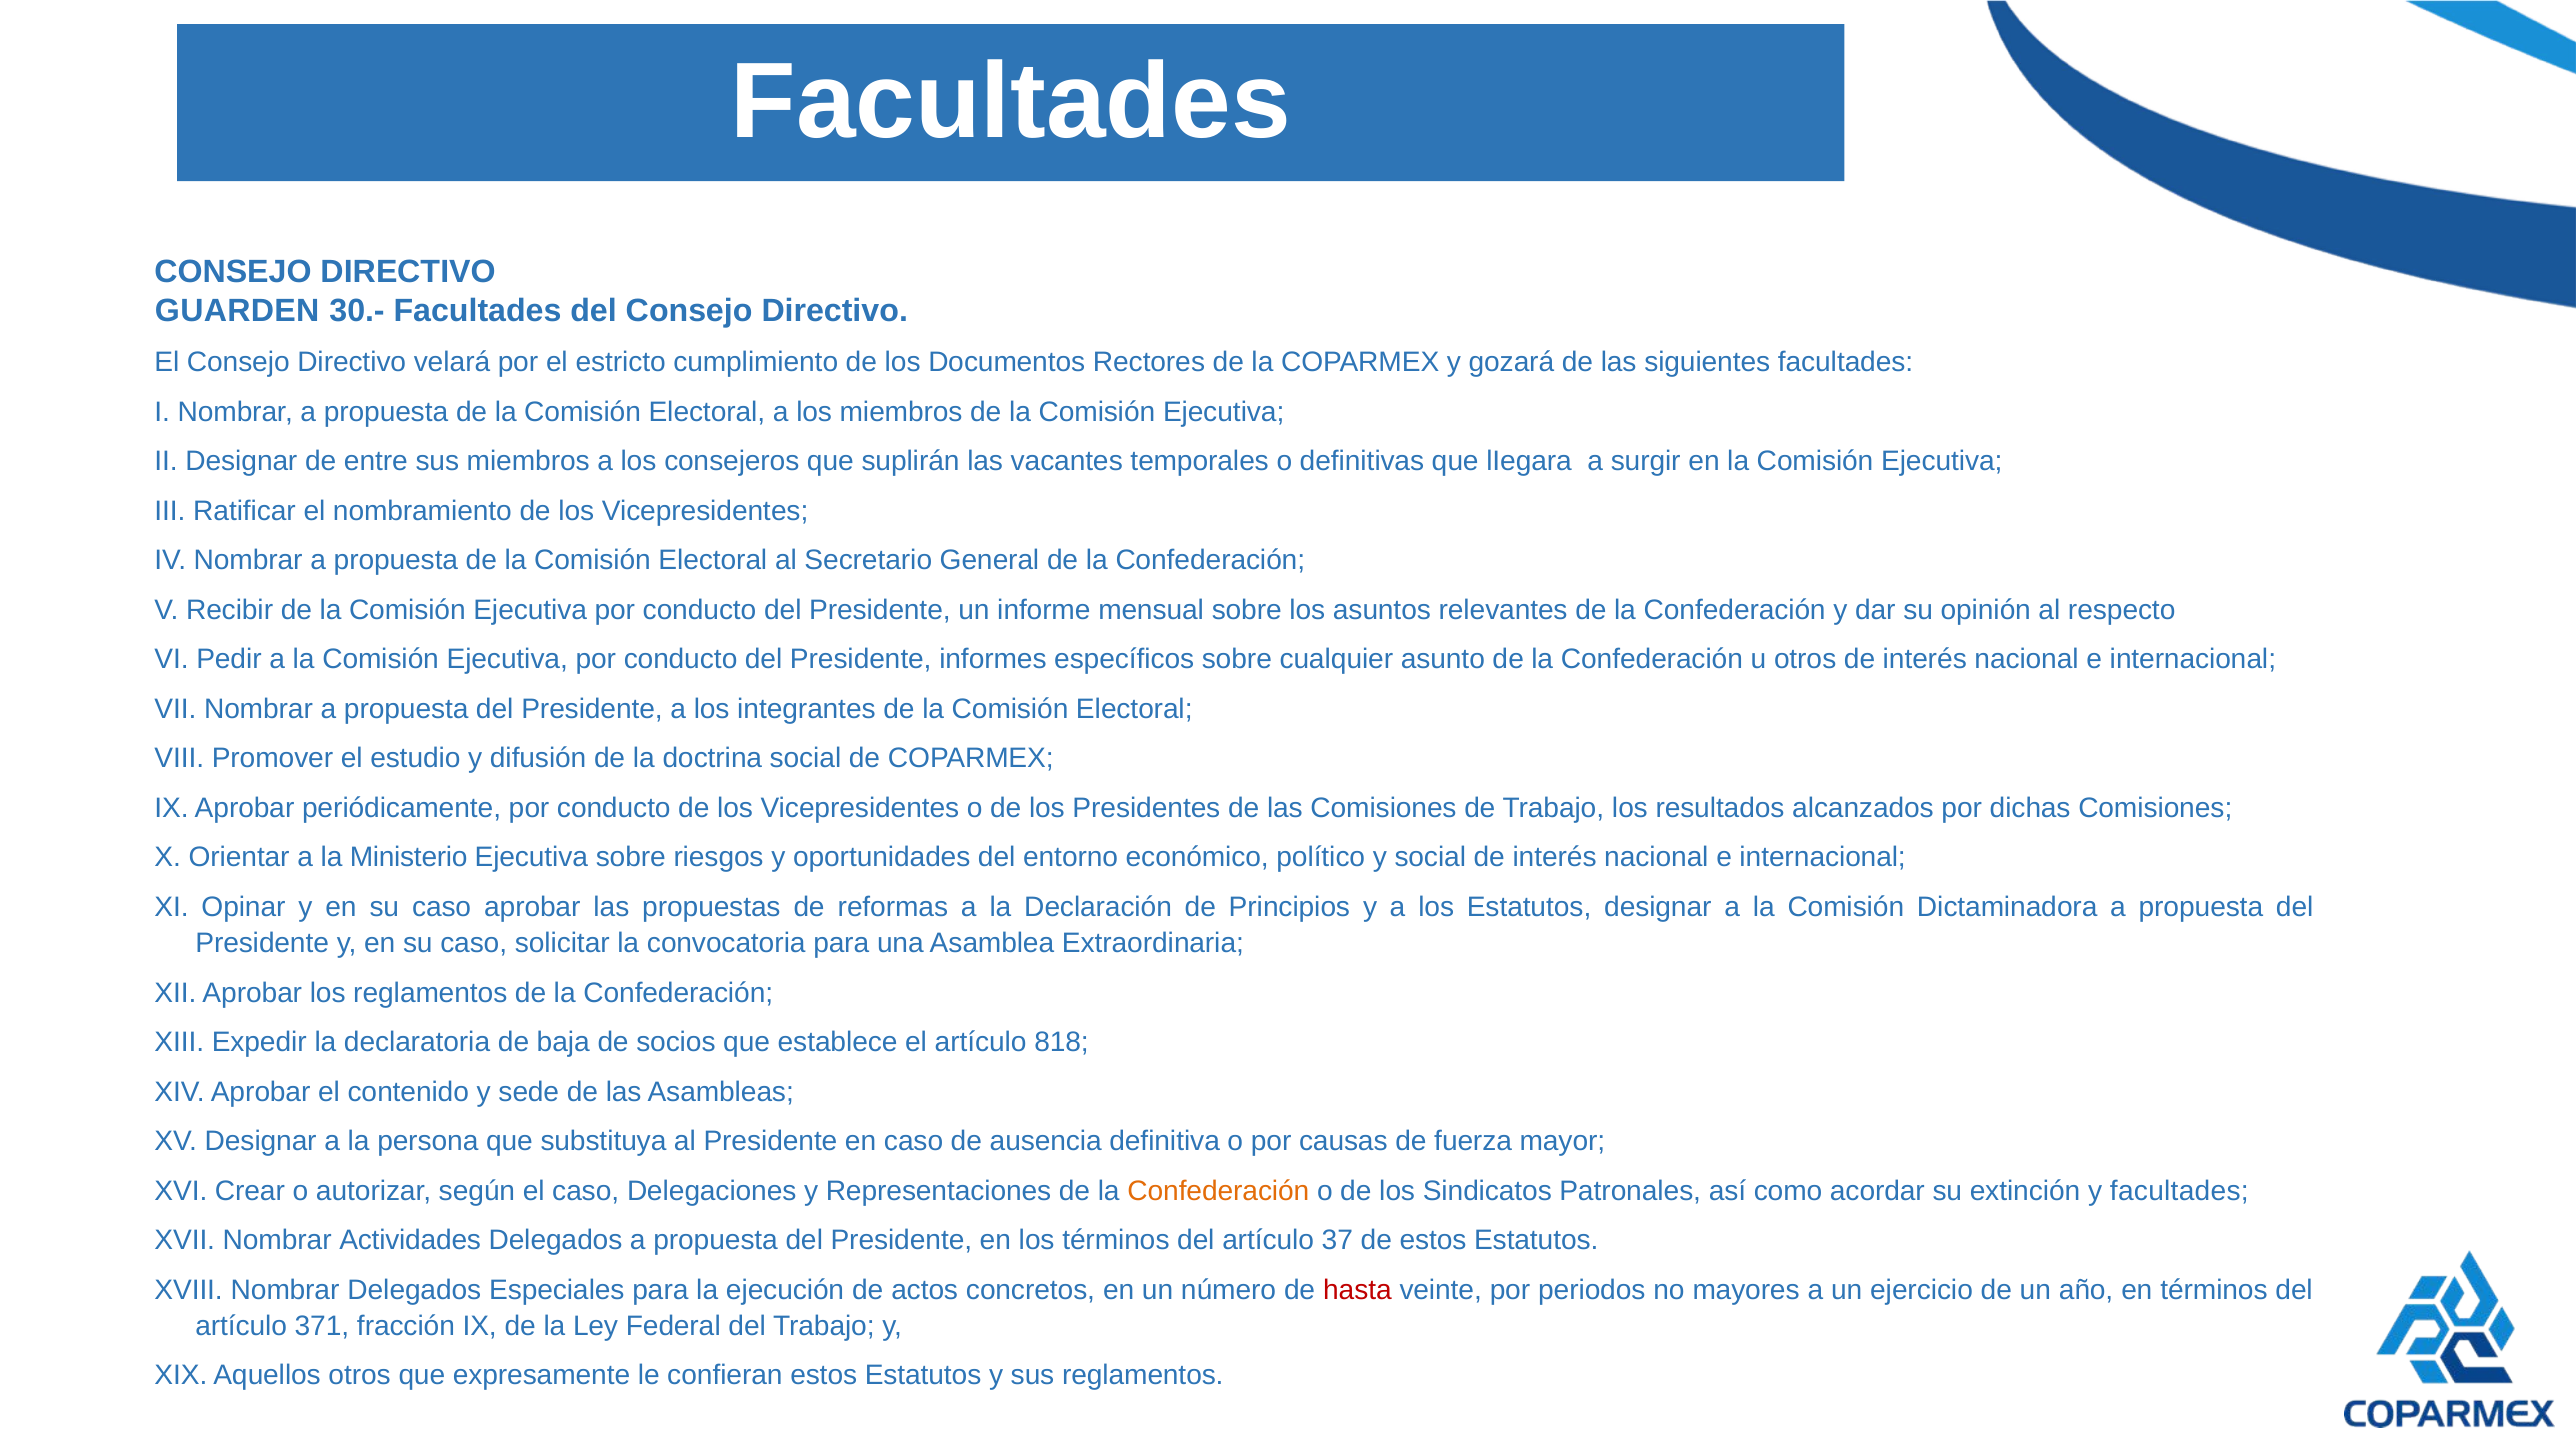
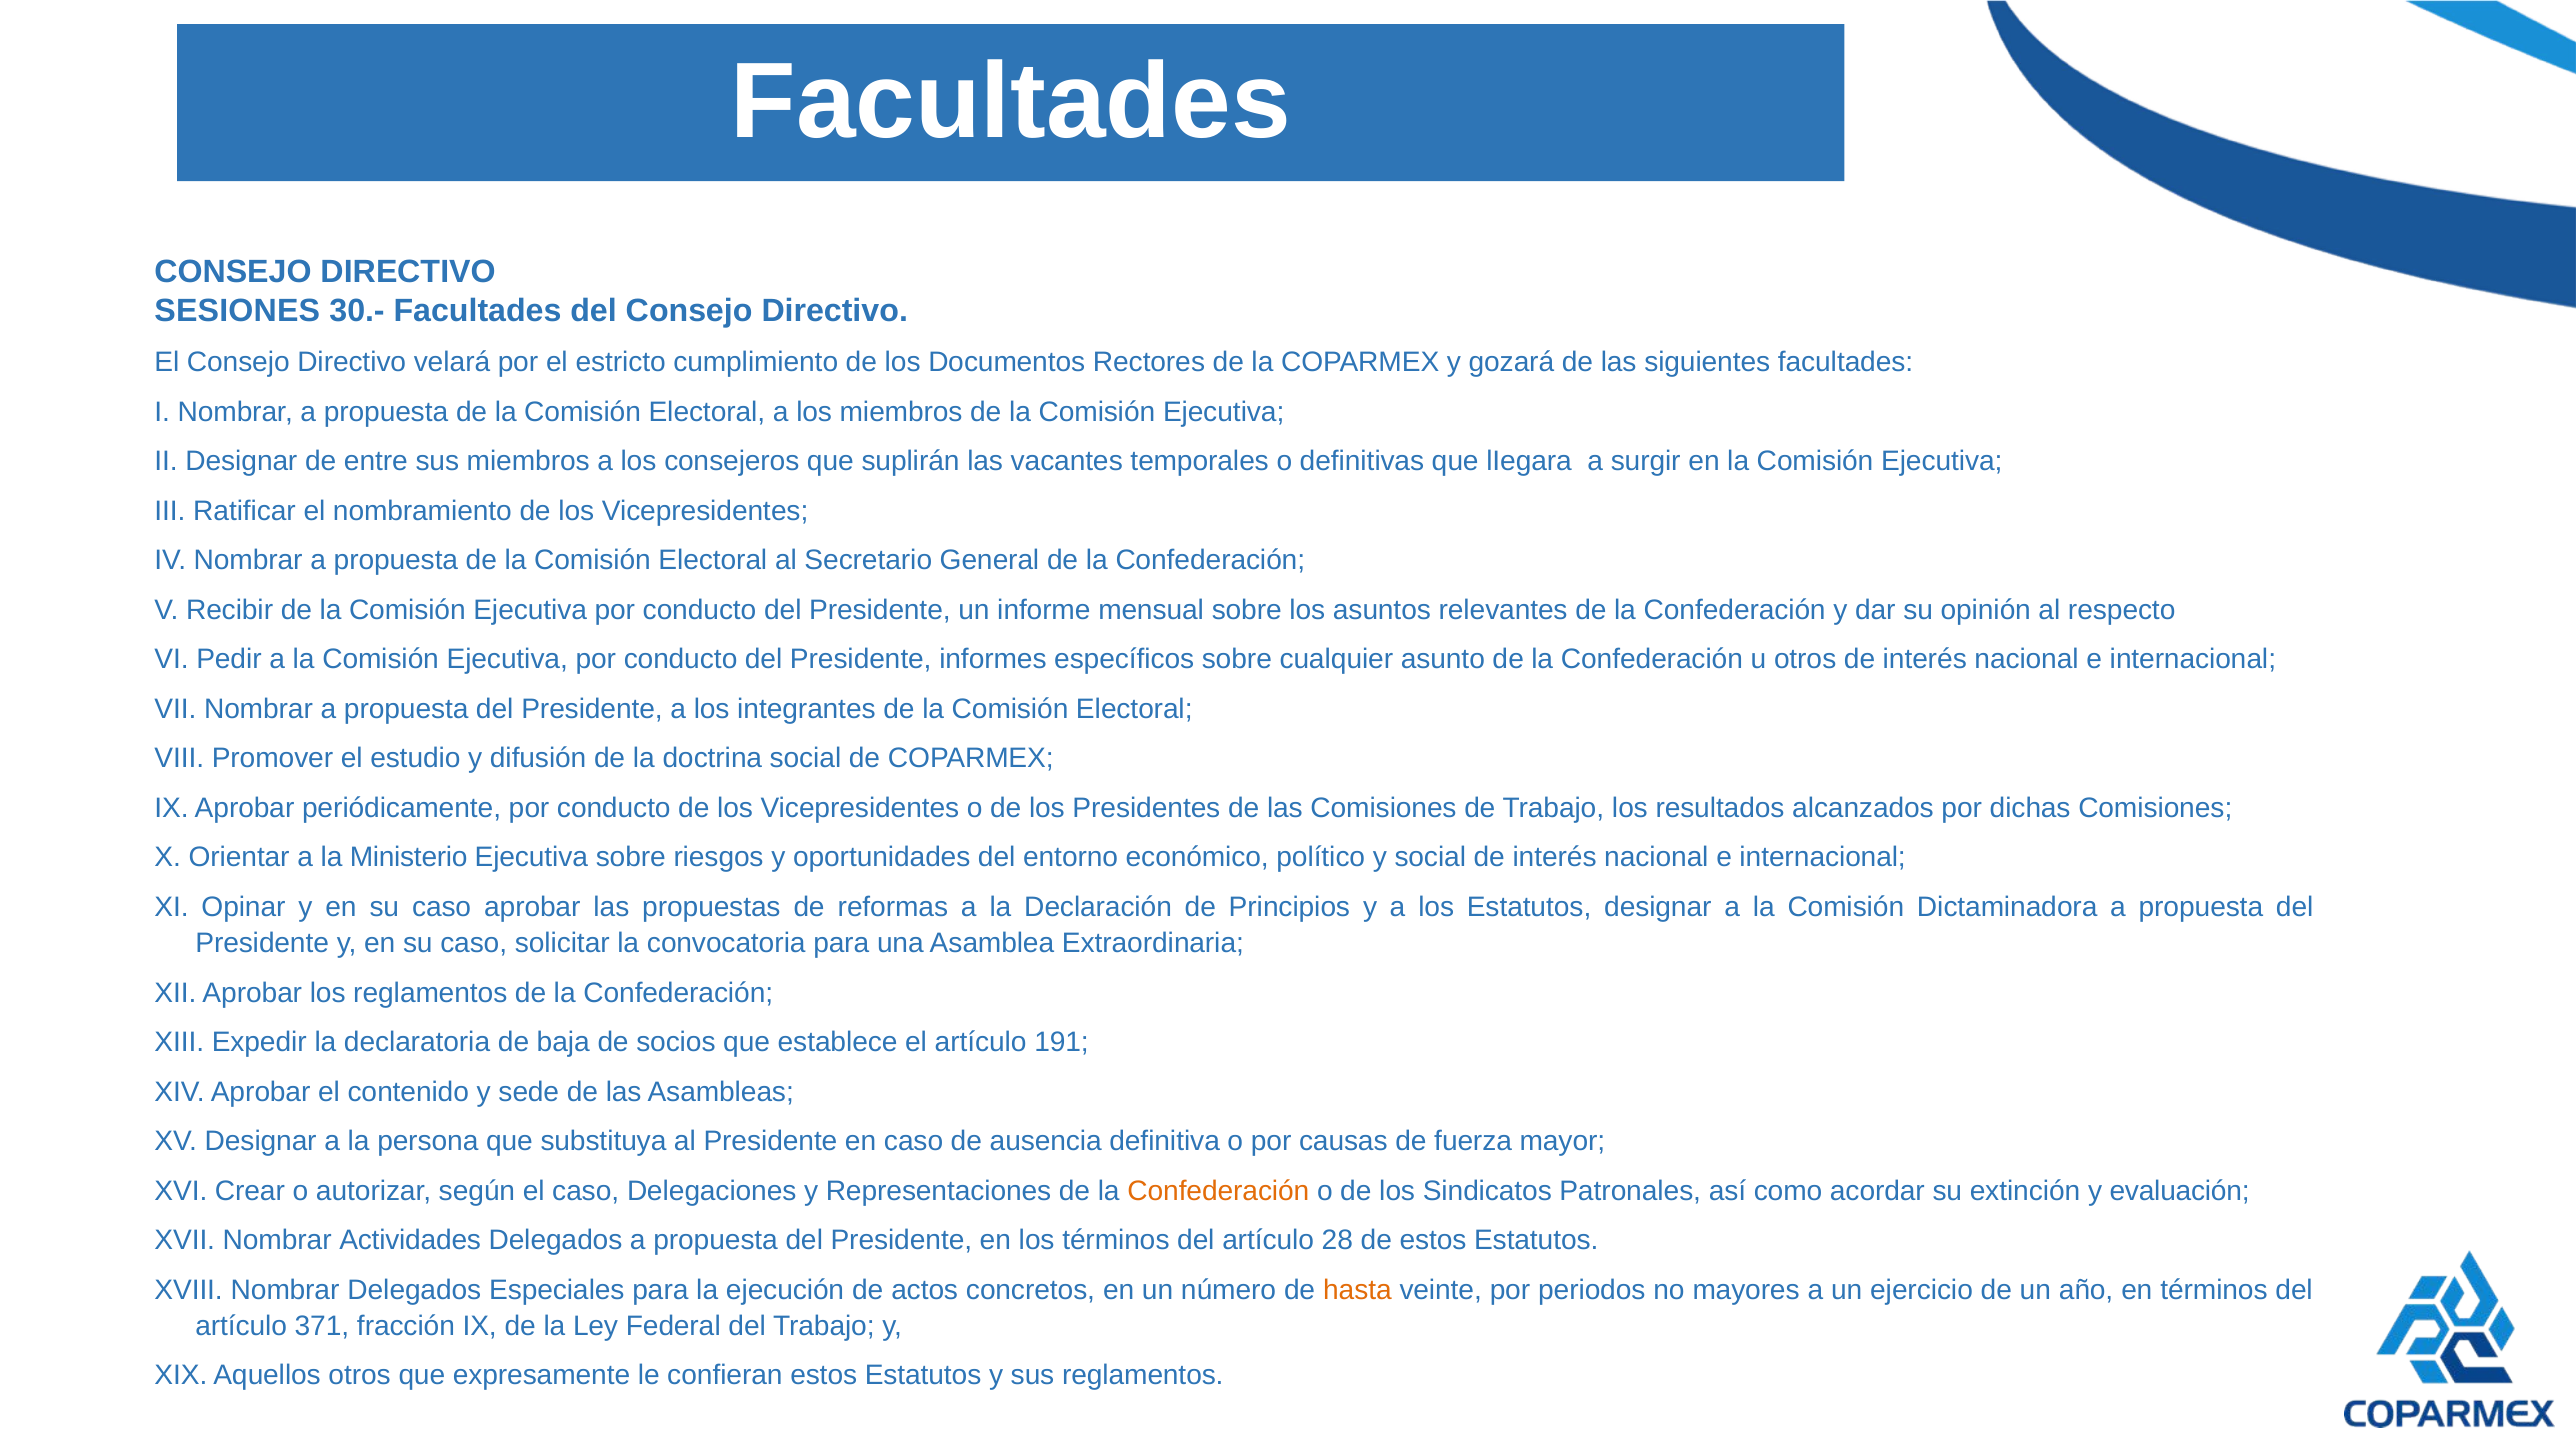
GUARDEN: GUARDEN -> SESIONES (237, 311)
818: 818 -> 191 (1061, 1042)
y facultades: facultades -> evaluación (2180, 1191)
37: 37 -> 28 (1337, 1240)
hasta colour: red -> orange (1357, 1290)
